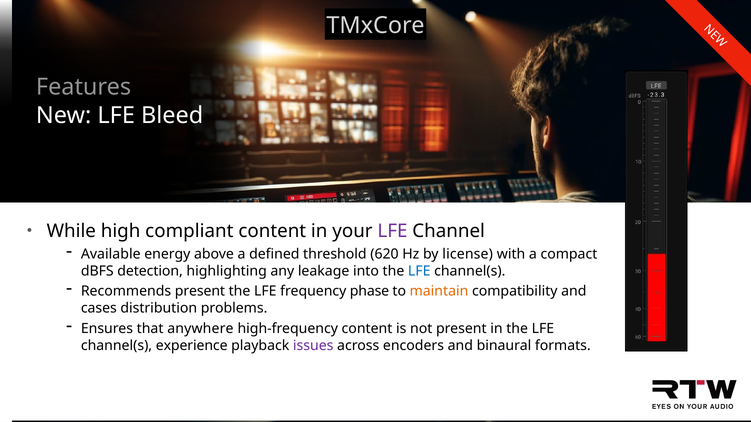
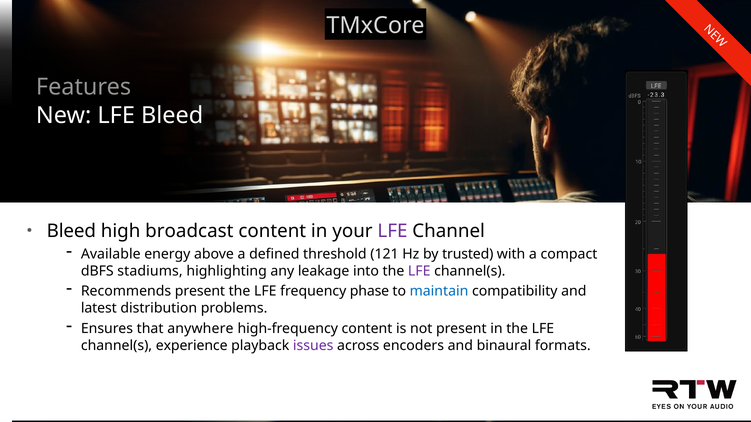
While: While -> Bleed (71, 231)
compliant: compliant -> broadcast (189, 231)
620: 620 -> 121 (384, 254)
license: license -> trusted (468, 254)
detection: detection -> stadiums (150, 271)
LFE colour: blue -> purple (419, 271)
maintain colour: orange -> blue (439, 292)
cases: cases -> latest (99, 308)
